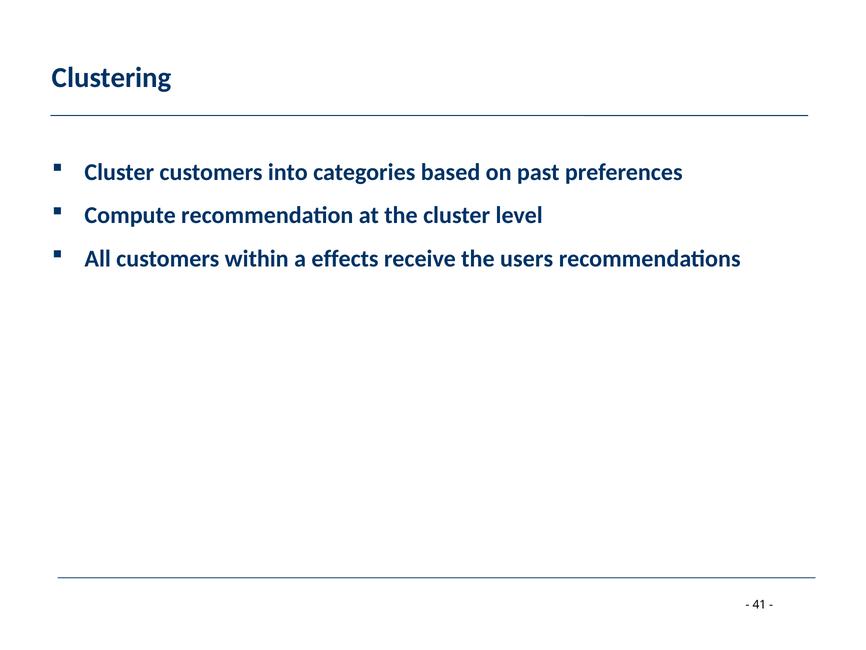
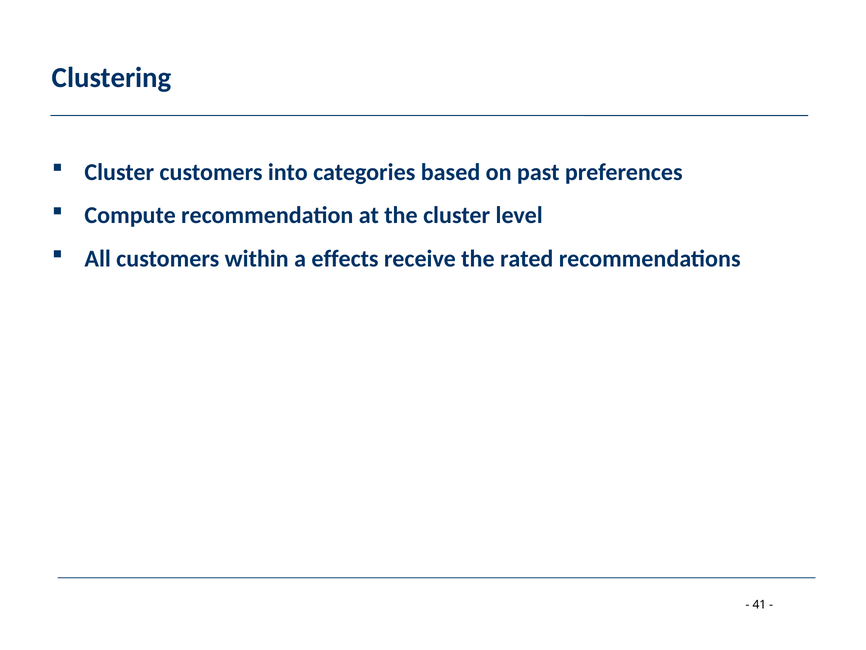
users: users -> rated (527, 259)
